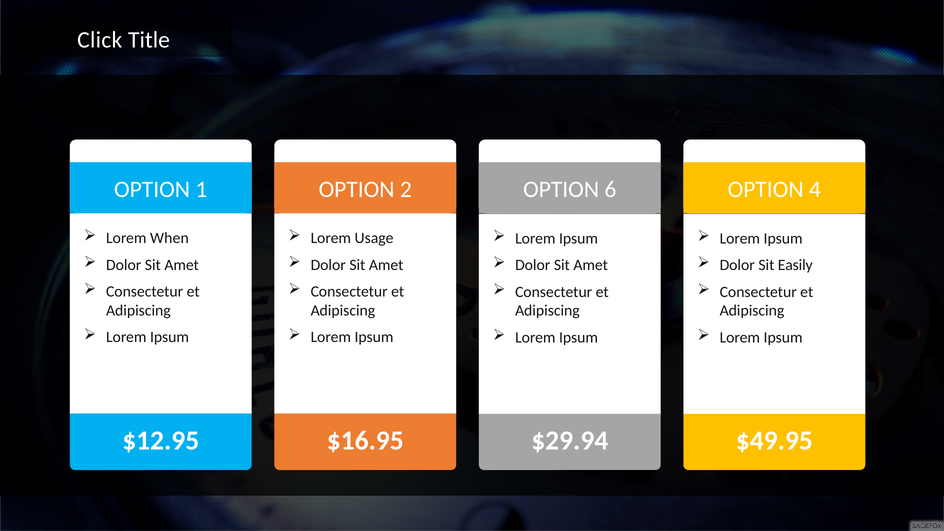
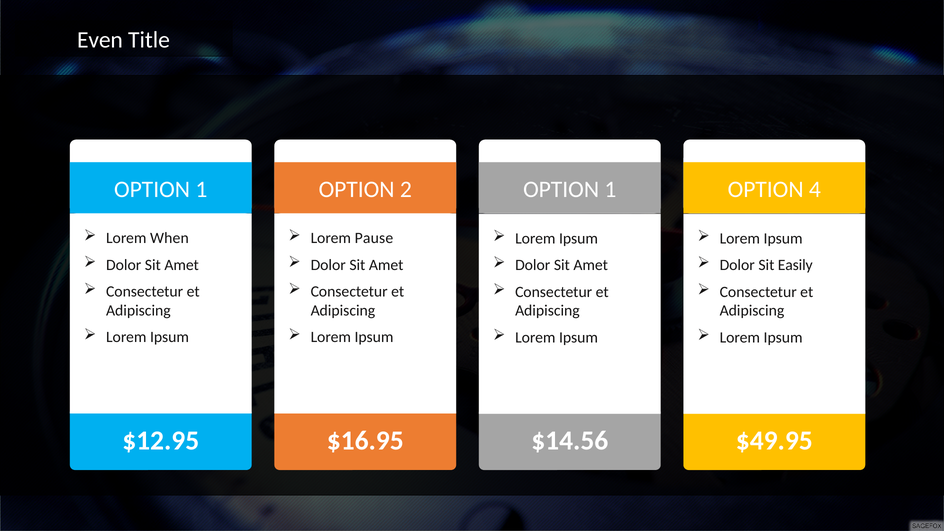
Click: Click -> Even (100, 40)
6: 6 -> 1 (610, 189)
Usage: Usage -> Pause (374, 238)
$29.94: $29.94 -> $14.56 (570, 440)
